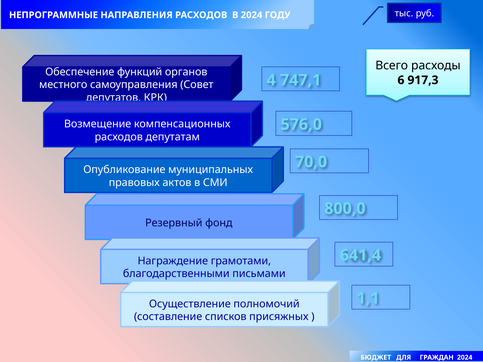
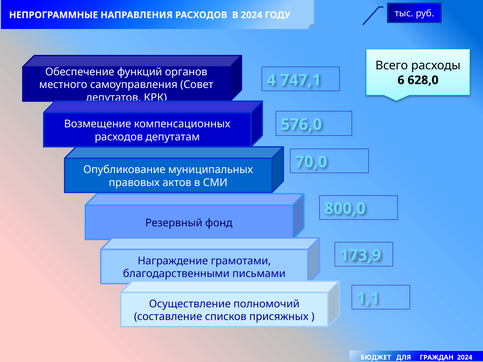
917,3: 917,3 -> 628,0 (423, 80)
641,4: 641,4 -> 173,9 (360, 255)
